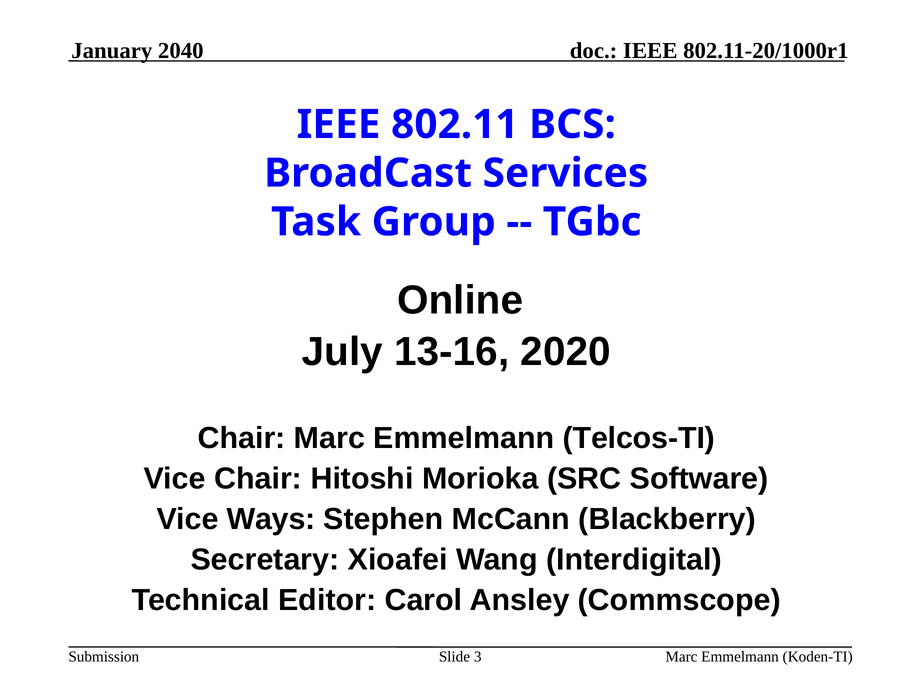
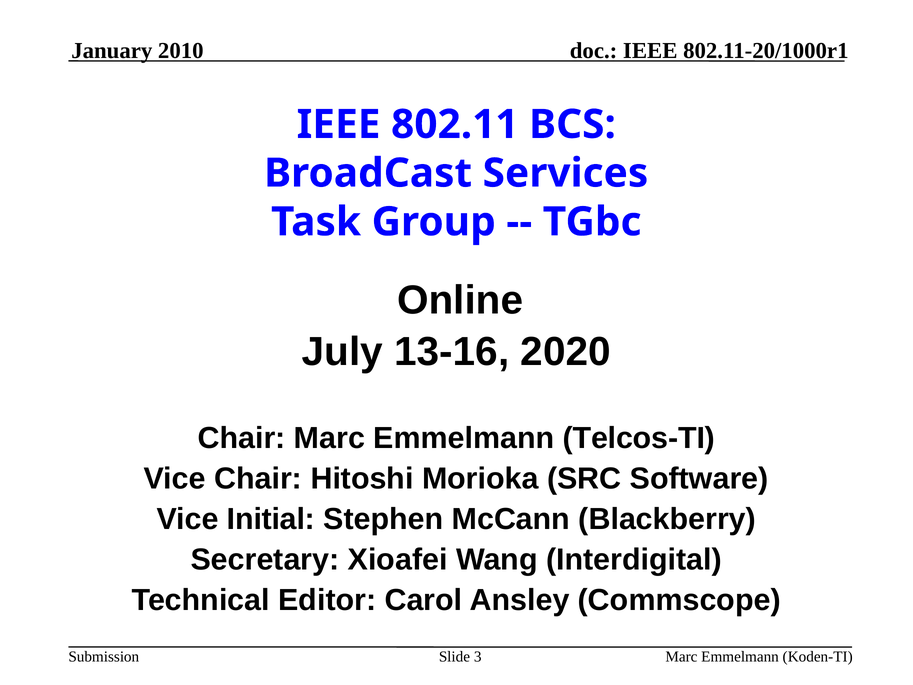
2040: 2040 -> 2010 (181, 51)
Ways: Ways -> Initial (271, 519)
